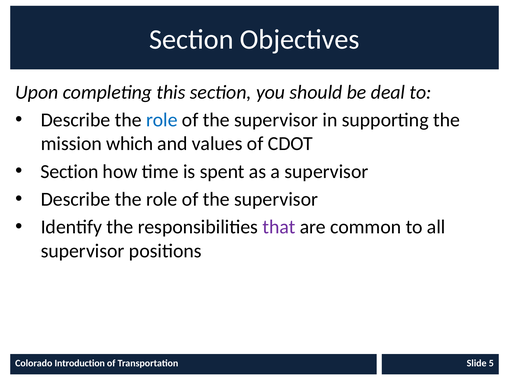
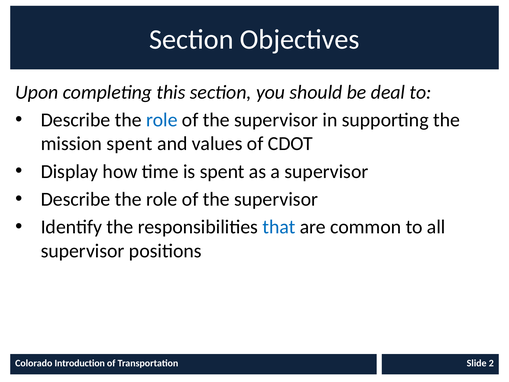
mission which: which -> spent (129, 144)
Section: Section -> Display (69, 171)
that colour: purple -> blue (279, 227)
5: 5 -> 2 (491, 363)
